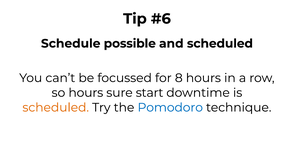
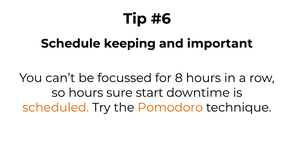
possible: possible -> keeping (130, 43)
and scheduled: scheduled -> important (220, 43)
Pomodoro colour: blue -> orange (170, 107)
